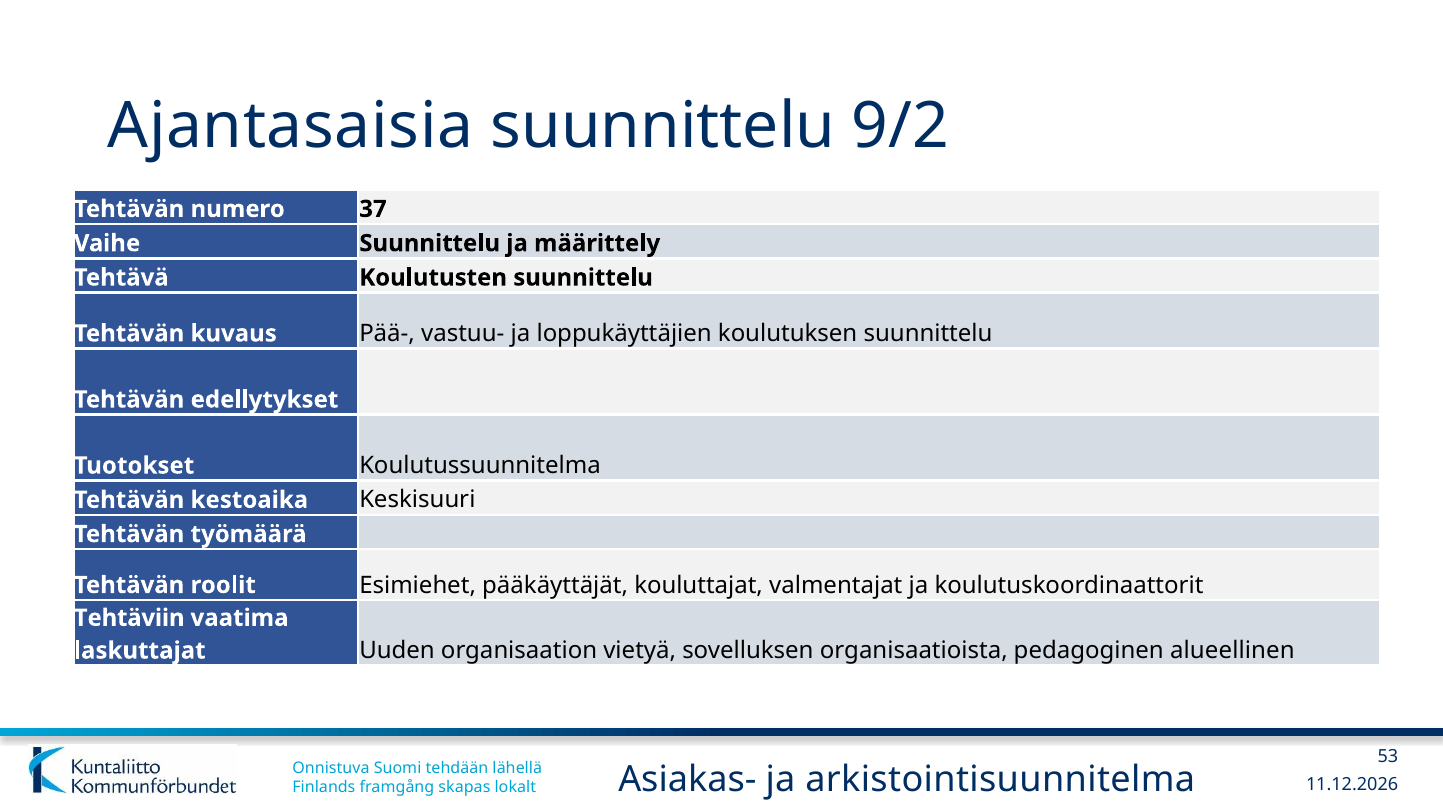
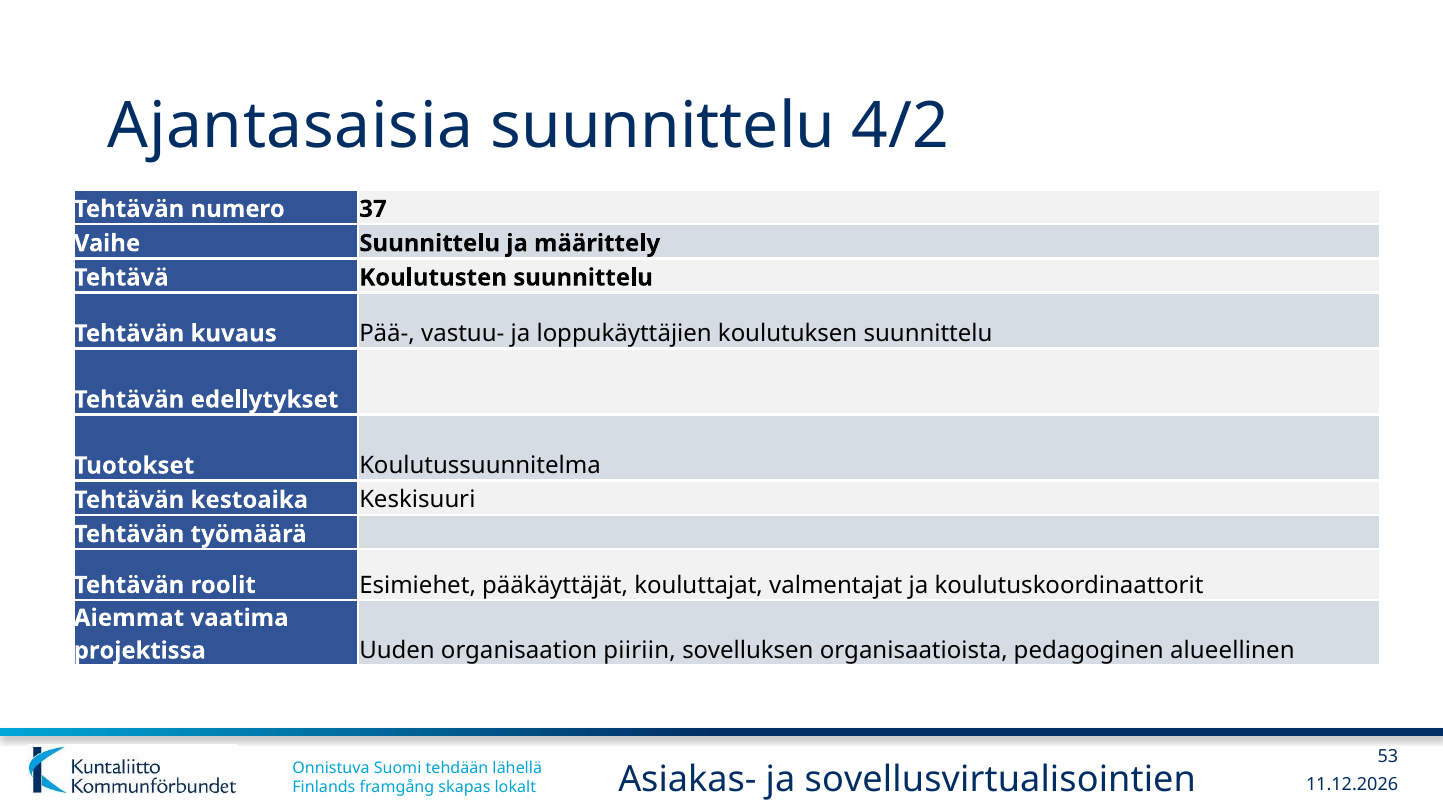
9/2: 9/2 -> 4/2 (901, 126)
Tehtäviin: Tehtäviin -> Aiemmat (129, 618)
laskuttajat: laskuttajat -> projektissa (140, 650)
vietyä: vietyä -> piiriin (640, 650)
arkistointisuunnitelma: arkistointisuunnitelma -> sovellusvirtualisointien (1000, 780)
